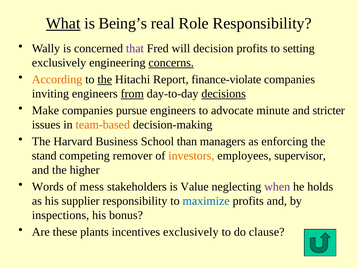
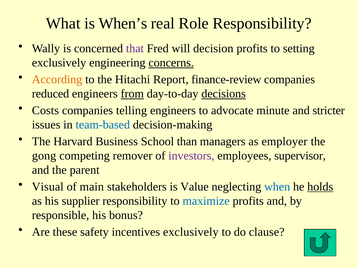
What underline: present -> none (63, 23)
Being’s: Being’s -> When’s (123, 23)
the underline: present -> none (105, 80)
finance-violate: finance-violate -> finance-review (226, 80)
inviting: inviting -> reduced (51, 94)
Make: Make -> Costs (45, 111)
pursue: pursue -> telling (132, 111)
team-based colour: orange -> blue (103, 125)
enforcing: enforcing -> employer (285, 142)
stand: stand -> gong (44, 156)
investors colour: orange -> purple (191, 156)
higher: higher -> parent (85, 170)
Words: Words -> Visual (48, 187)
mess: mess -> main (92, 187)
when colour: purple -> blue (277, 187)
holds underline: none -> present (320, 187)
inspections: inspections -> responsible (61, 216)
plants: plants -> safety (94, 232)
